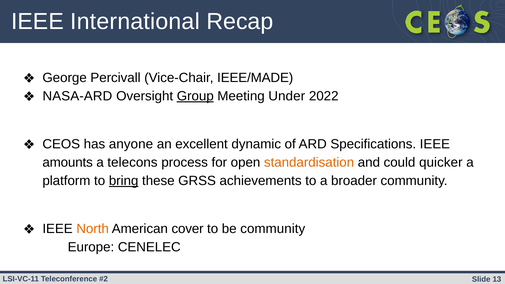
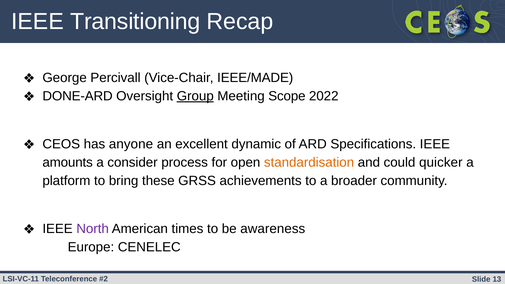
International: International -> Transitioning (135, 22)
NASA-ARD: NASA-ARD -> DONE-ARD (78, 96)
Under: Under -> Scope (287, 96)
telecons: telecons -> consider (133, 162)
bring underline: present -> none (124, 181)
North colour: orange -> purple (93, 229)
cover: cover -> times (187, 229)
be community: community -> awareness (273, 229)
